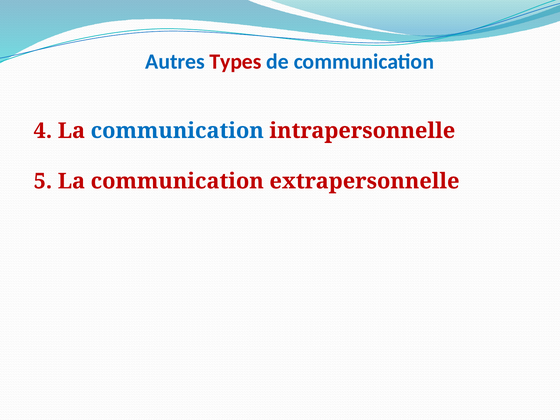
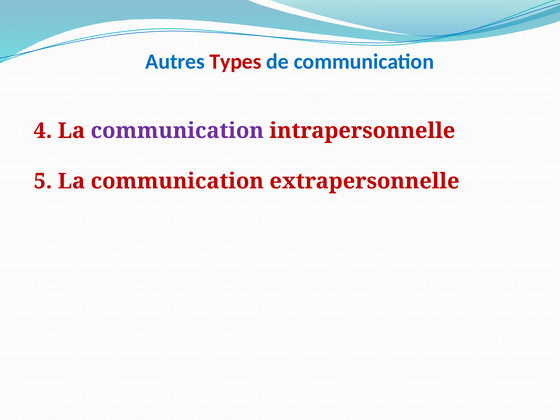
communication colour: blue -> purple (177, 131)
